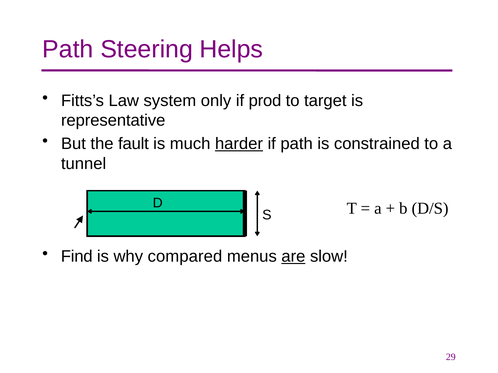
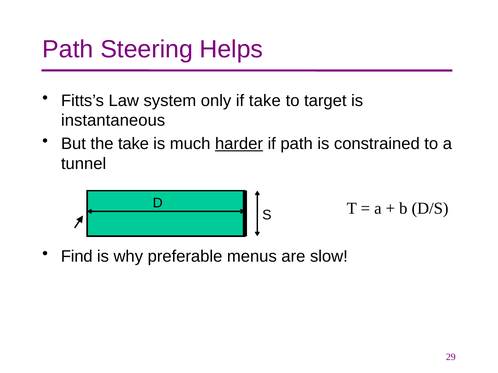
if prod: prod -> take (265, 101)
representative: representative -> instantaneous (113, 121)
the fault: fault -> take (133, 144)
compared: compared -> preferable (185, 257)
are underline: present -> none (293, 257)
